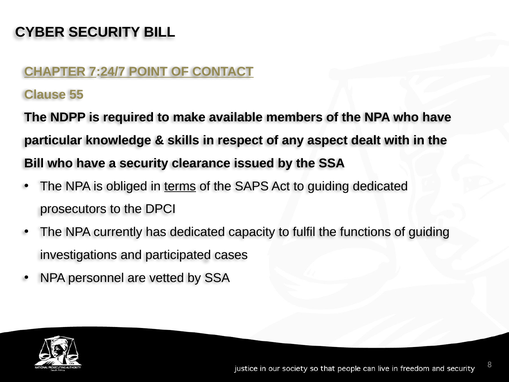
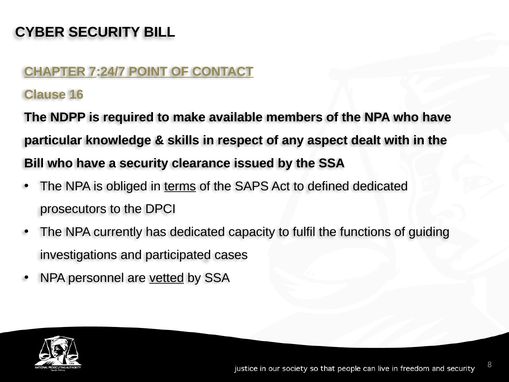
55: 55 -> 16 (76, 94)
to guiding: guiding -> defined (328, 186)
vetted underline: none -> present (167, 278)
